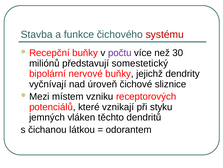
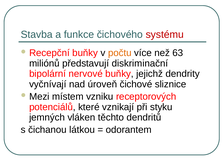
počtu colour: purple -> orange (120, 53)
30: 30 -> 63 (178, 53)
somestetický: somestetický -> diskriminační (140, 63)
